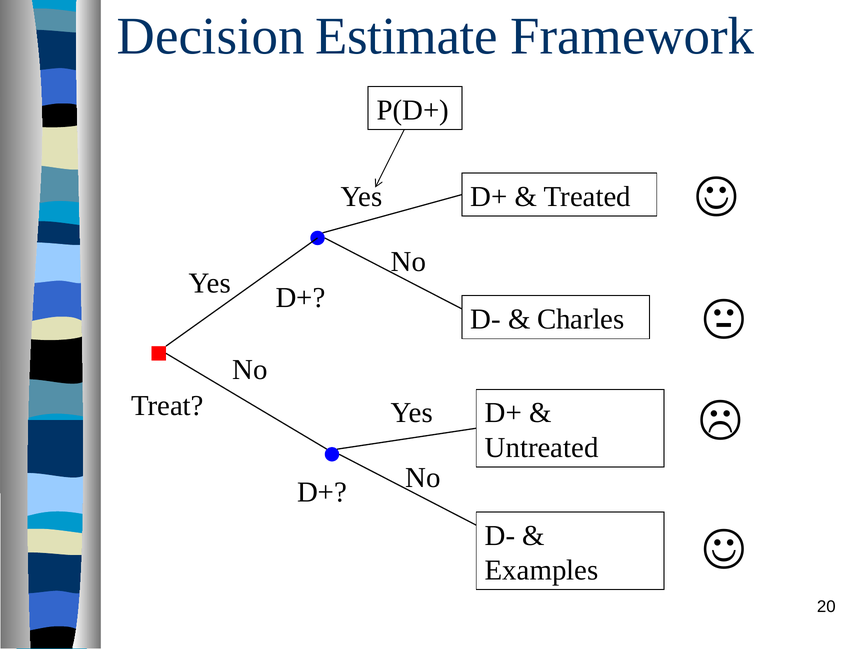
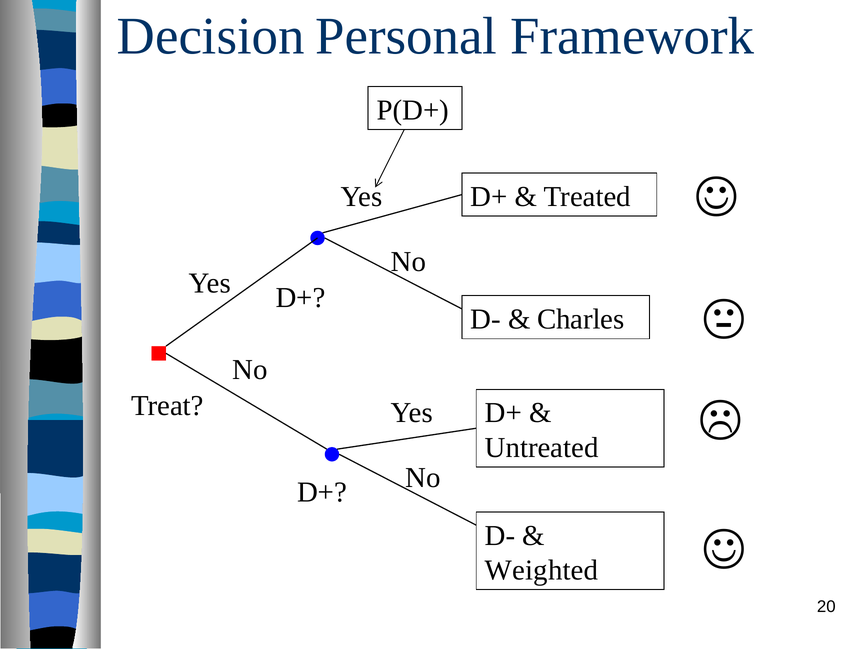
Estimate: Estimate -> Personal (406, 36)
Examples: Examples -> Weighted (542, 571)
